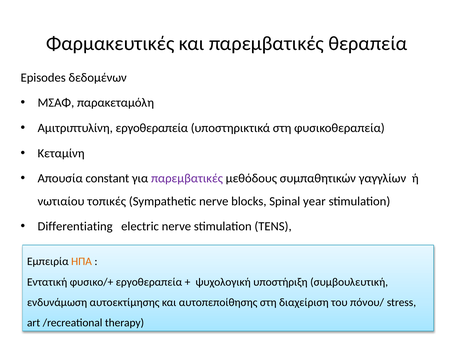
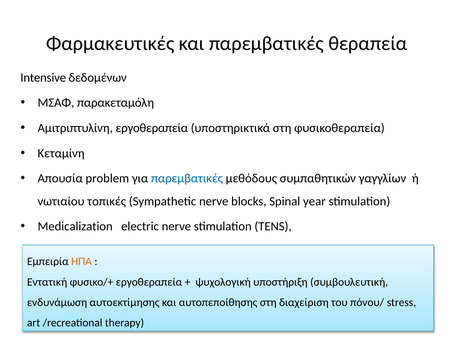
Episodes: Episodes -> Intensive (43, 78)
constant: constant -> problem (107, 179)
παρεμβατικές colour: purple -> blue (187, 179)
Differentiating: Differentiating -> Medicalization (75, 227)
